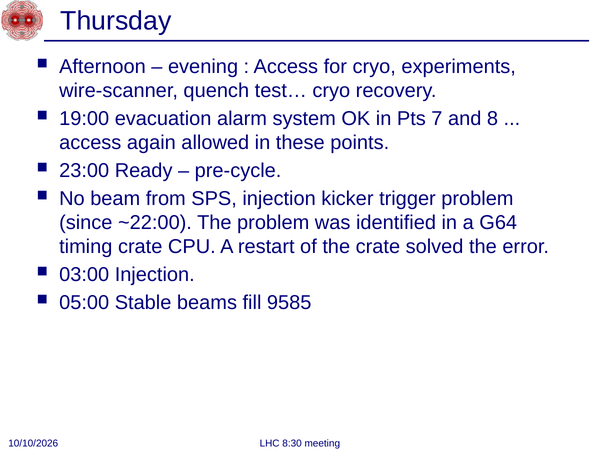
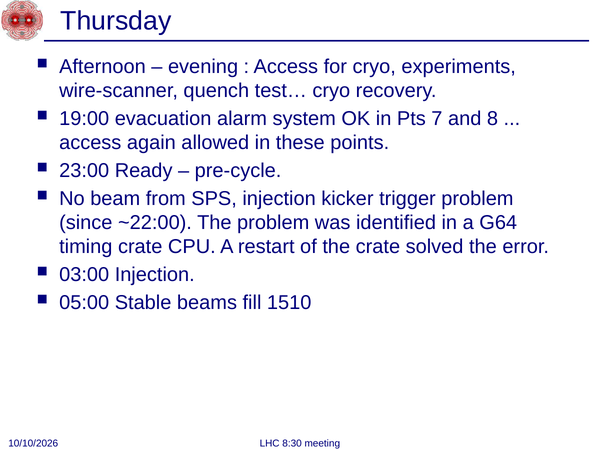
9585: 9585 -> 1510 (289, 303)
